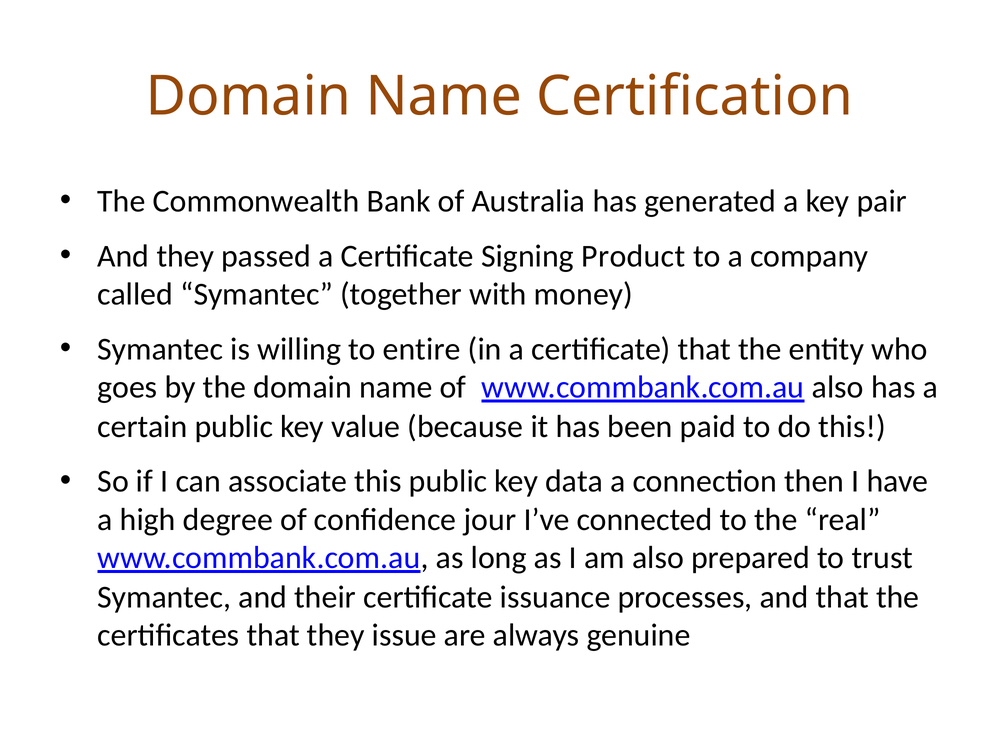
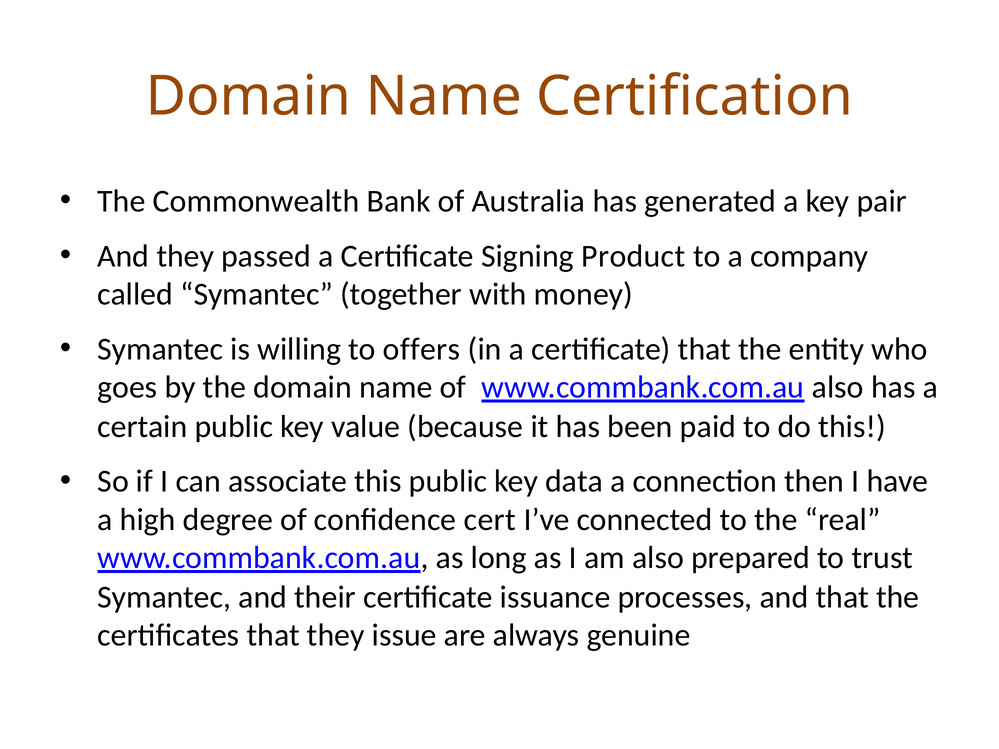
entire: entire -> offers (422, 349)
jour: jour -> cert (490, 520)
